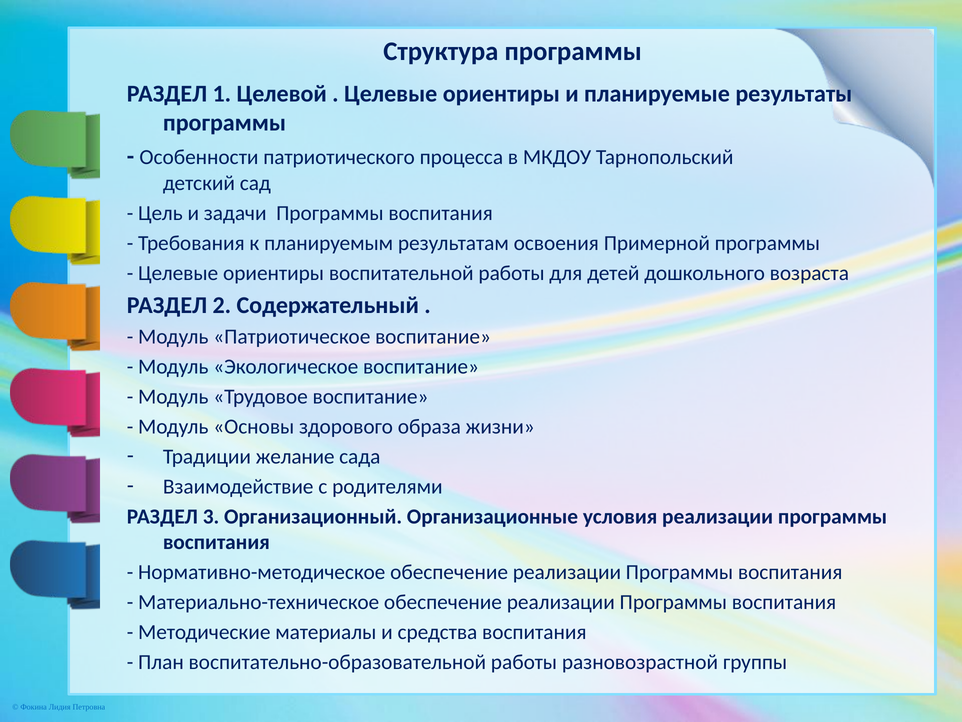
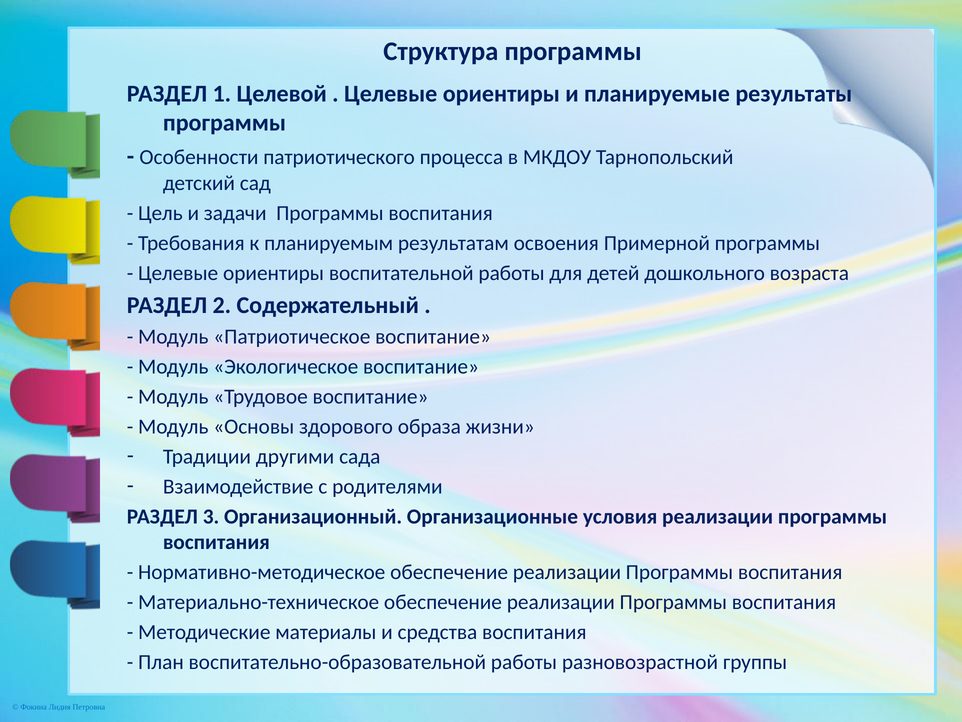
желание: желание -> другими (295, 456)
